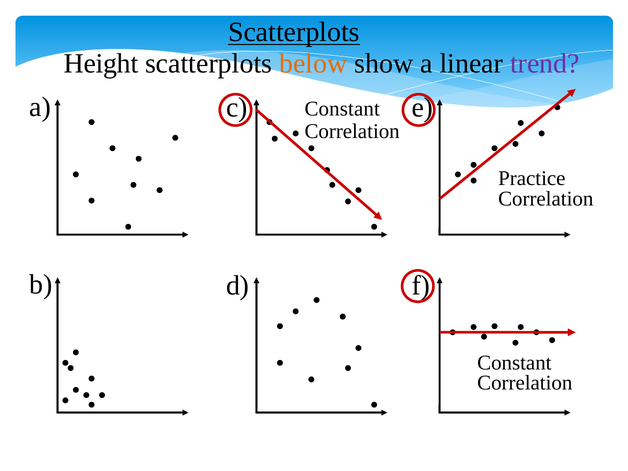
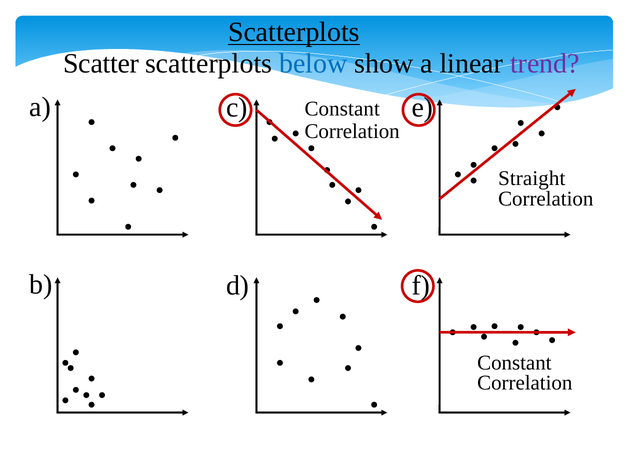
Height: Height -> Scatter (101, 64)
below colour: orange -> blue (313, 64)
Practice: Practice -> Straight (532, 178)
